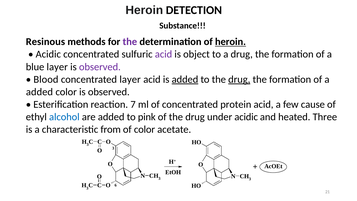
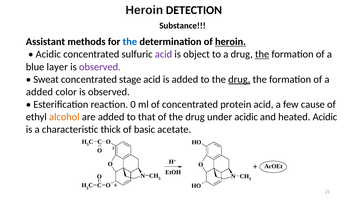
Resinous: Resinous -> Assistant (45, 42)
the colour: purple -> blue (130, 42)
the underline: none -> present (262, 54)
Blood: Blood -> Sweat (46, 79)
concentrated layer: layer -> stage (130, 79)
added underline: present -> none (185, 79)
7: 7 -> 0 (133, 104)
alcohol colour: blue -> orange (64, 117)
pink: pink -> that (147, 117)
heated Three: Three -> Acidic (325, 117)
from: from -> thick (111, 129)
of color: color -> basic (144, 129)
